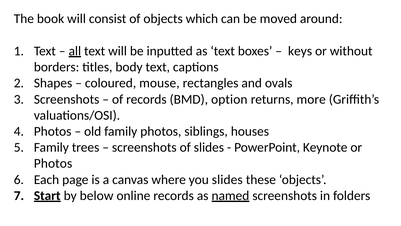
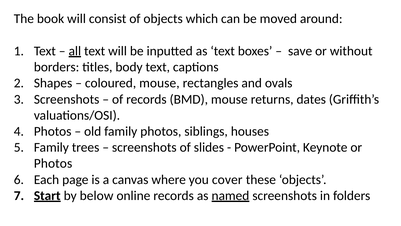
keys: keys -> save (300, 51)
BMD option: option -> mouse (229, 99)
more: more -> dates (311, 99)
you slides: slides -> cover (227, 179)
